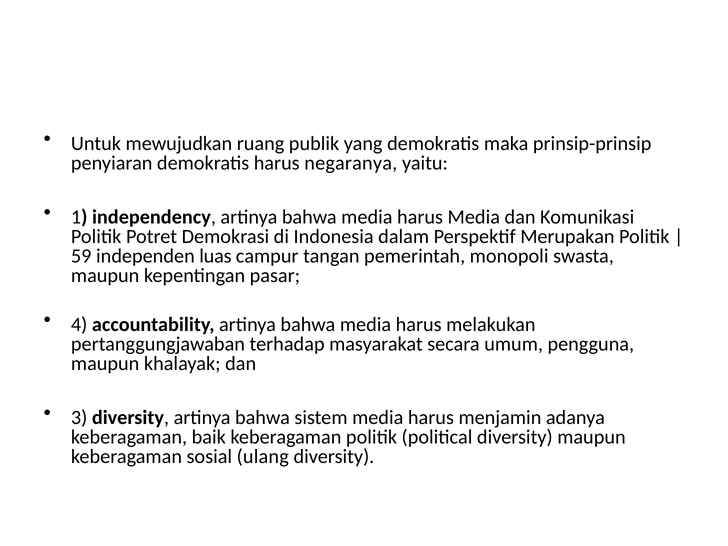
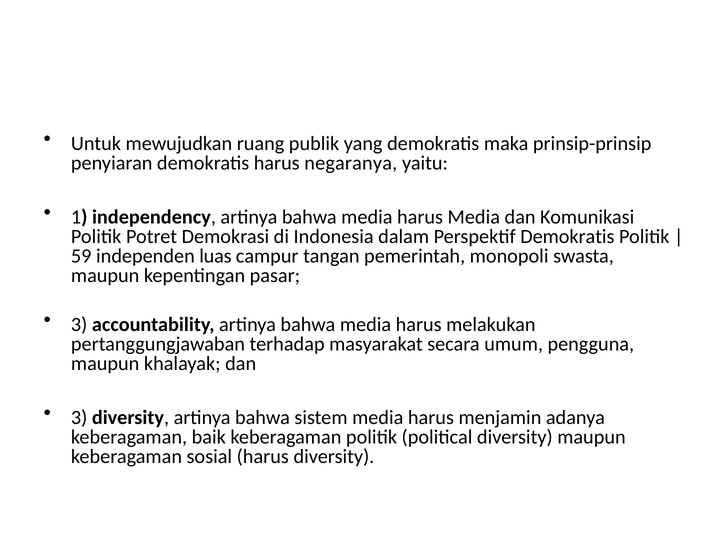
Perspektif Merupakan: Merupakan -> Demokratis (567, 237)
4: 4 -> 3 (79, 325)
sosial ulang: ulang -> harus (263, 456)
